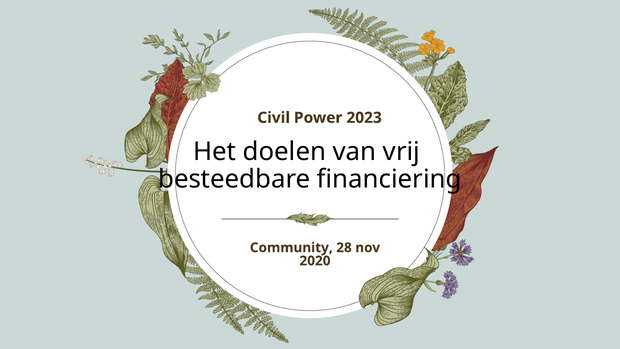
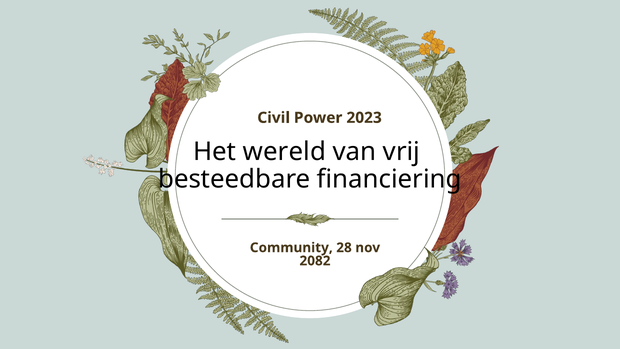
doelen: doelen -> wereld (284, 151)
2020: 2020 -> 2082 (315, 261)
